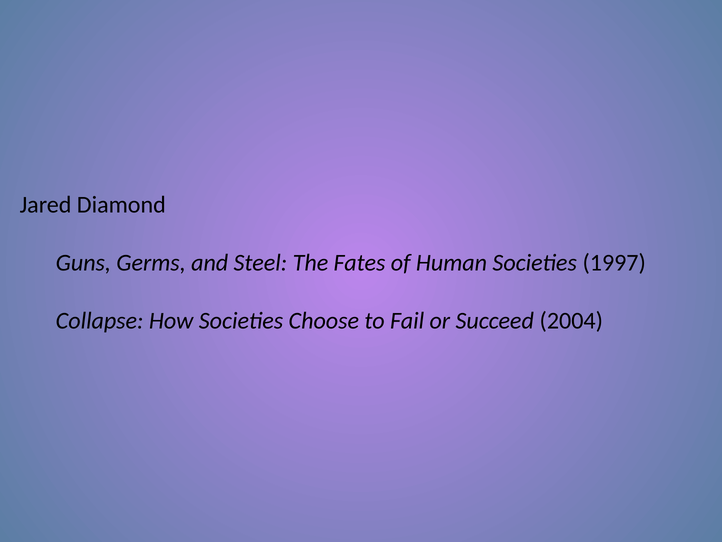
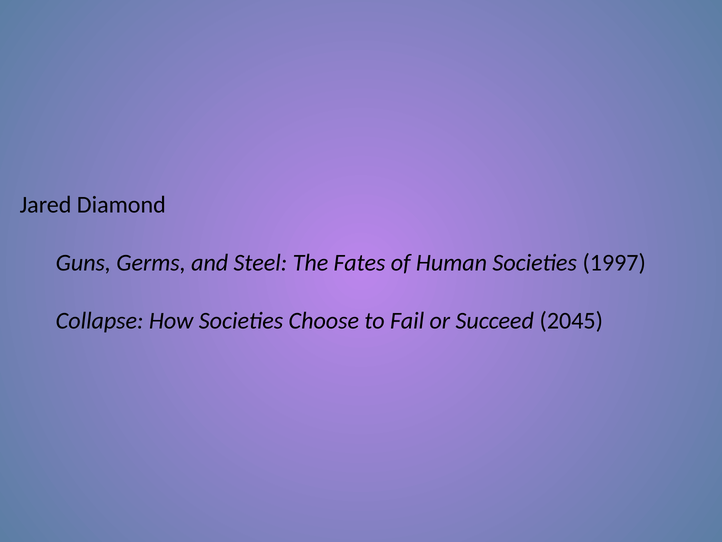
2004: 2004 -> 2045 (571, 320)
